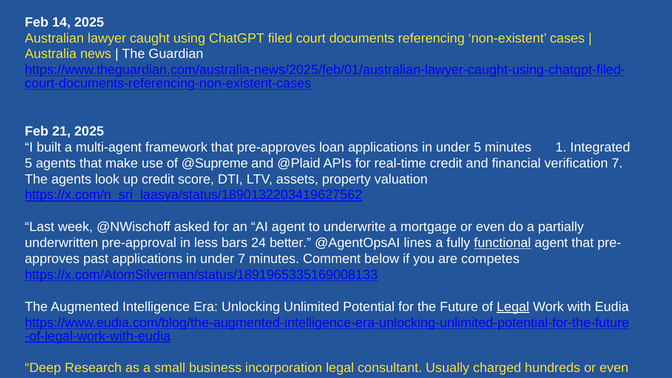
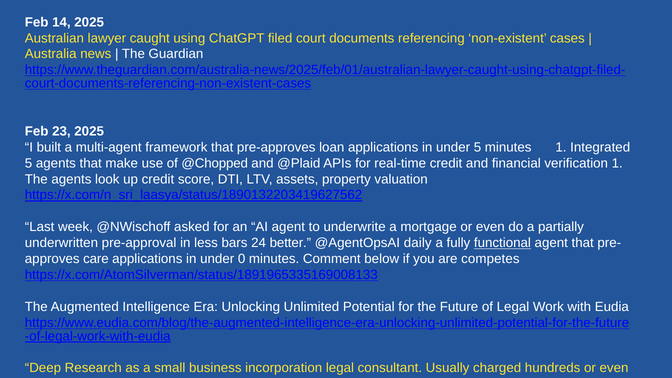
21: 21 -> 23 (61, 131)
@Supreme: @Supreme -> @Chopped (215, 163)
verification 7: 7 -> 1 (617, 163)
lines: lines -> daily (418, 243)
past: past -> care (96, 259)
under 7: 7 -> 0 (242, 259)
Legal underline: present -> none (513, 307)
